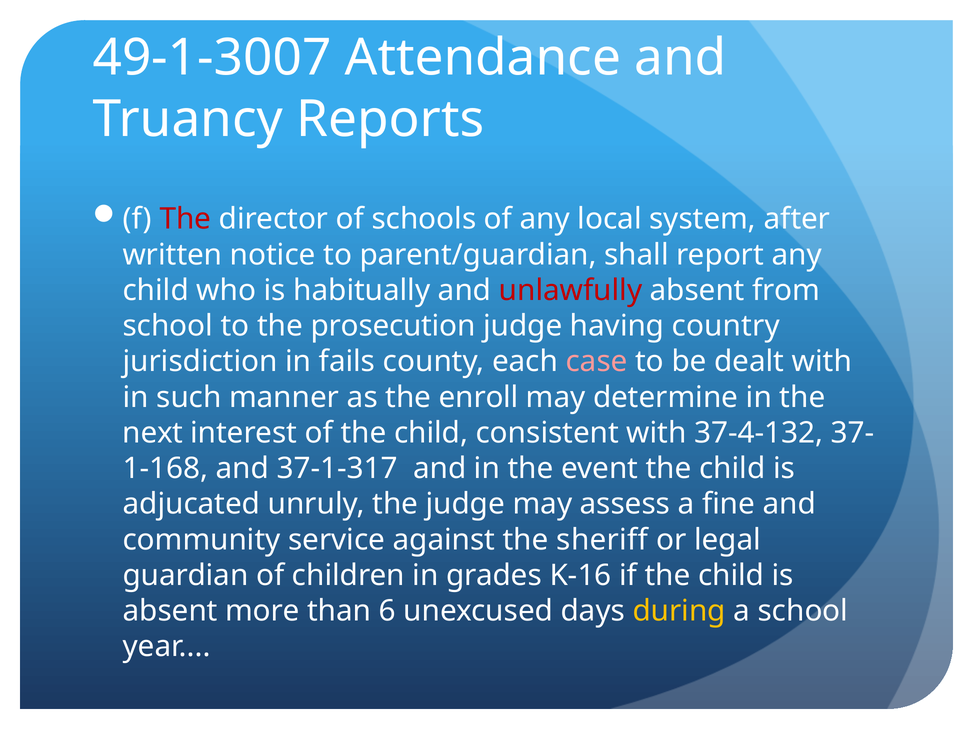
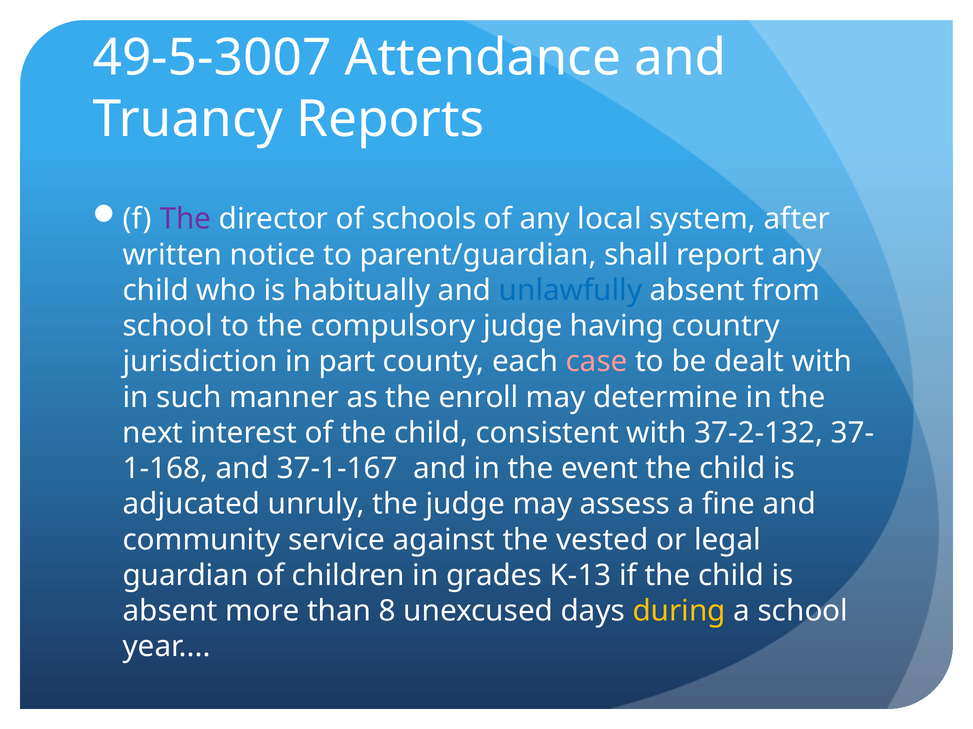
49-1-3007: 49-1-3007 -> 49-5-3007 (212, 58)
The colour: red -> purple (185, 219)
unlawfully colour: red -> blue (570, 291)
prosecution: prosecution -> compulsory (393, 326)
fails: fails -> part (347, 362)
37-4-132: 37-4-132 -> 37-2-132 (759, 433)
37-1-317: 37-1-317 -> 37-1-167 (337, 469)
sheriff: sheriff -> vested (602, 540)
K-16: K-16 -> K-13 (581, 576)
6: 6 -> 8 (387, 612)
